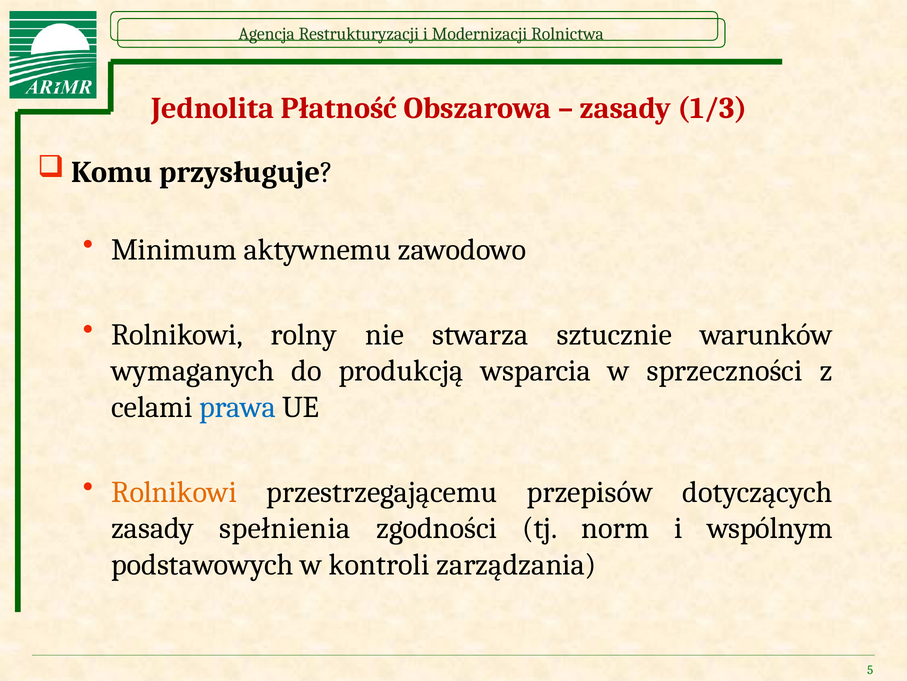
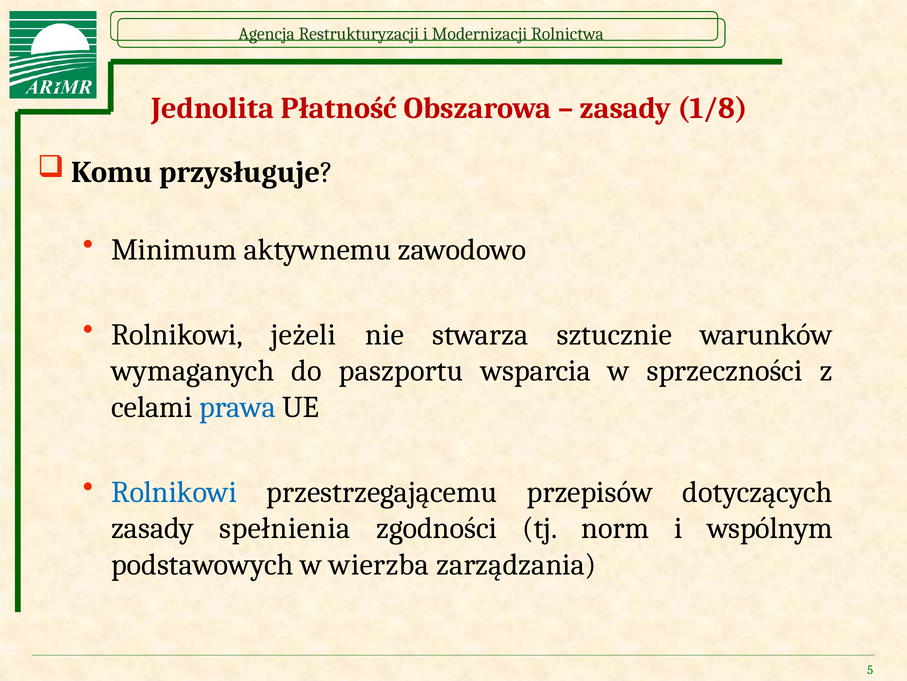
1/3: 1/3 -> 1/8 (713, 108)
rolny: rolny -> jeżeli (304, 334)
produkcją: produkcją -> paszportu (401, 371)
Rolnikowi colour: orange -> blue (174, 491)
kontroli: kontroli -> wierzba (379, 564)
